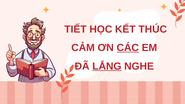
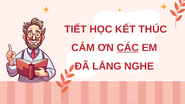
LẮNG underline: present -> none (107, 66)
